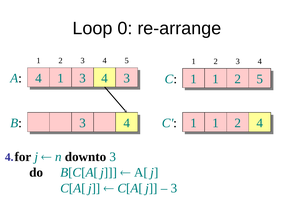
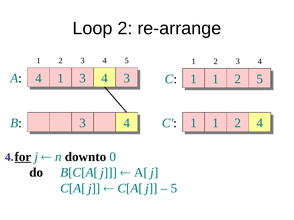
Loop 0: 0 -> 2 (125, 28)
for underline: none -> present (23, 157)
downto 3: 3 -> 0 (113, 157)
3: 3 -> 5 (174, 189)
